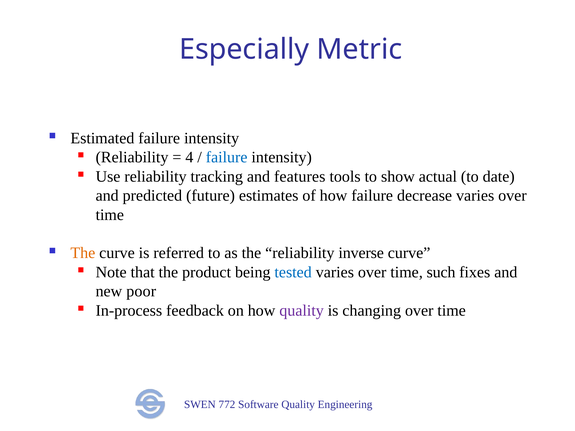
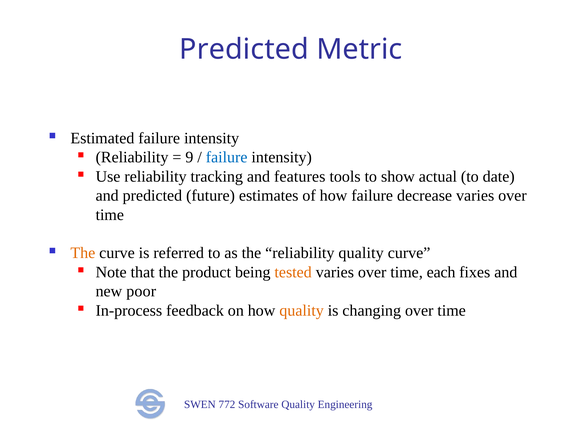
Especially: Especially -> Predicted (244, 49)
4: 4 -> 9 (189, 157)
reliability inverse: inverse -> quality (361, 253)
tested colour: blue -> orange (293, 272)
such: such -> each (441, 272)
quality colour: purple -> orange (302, 311)
